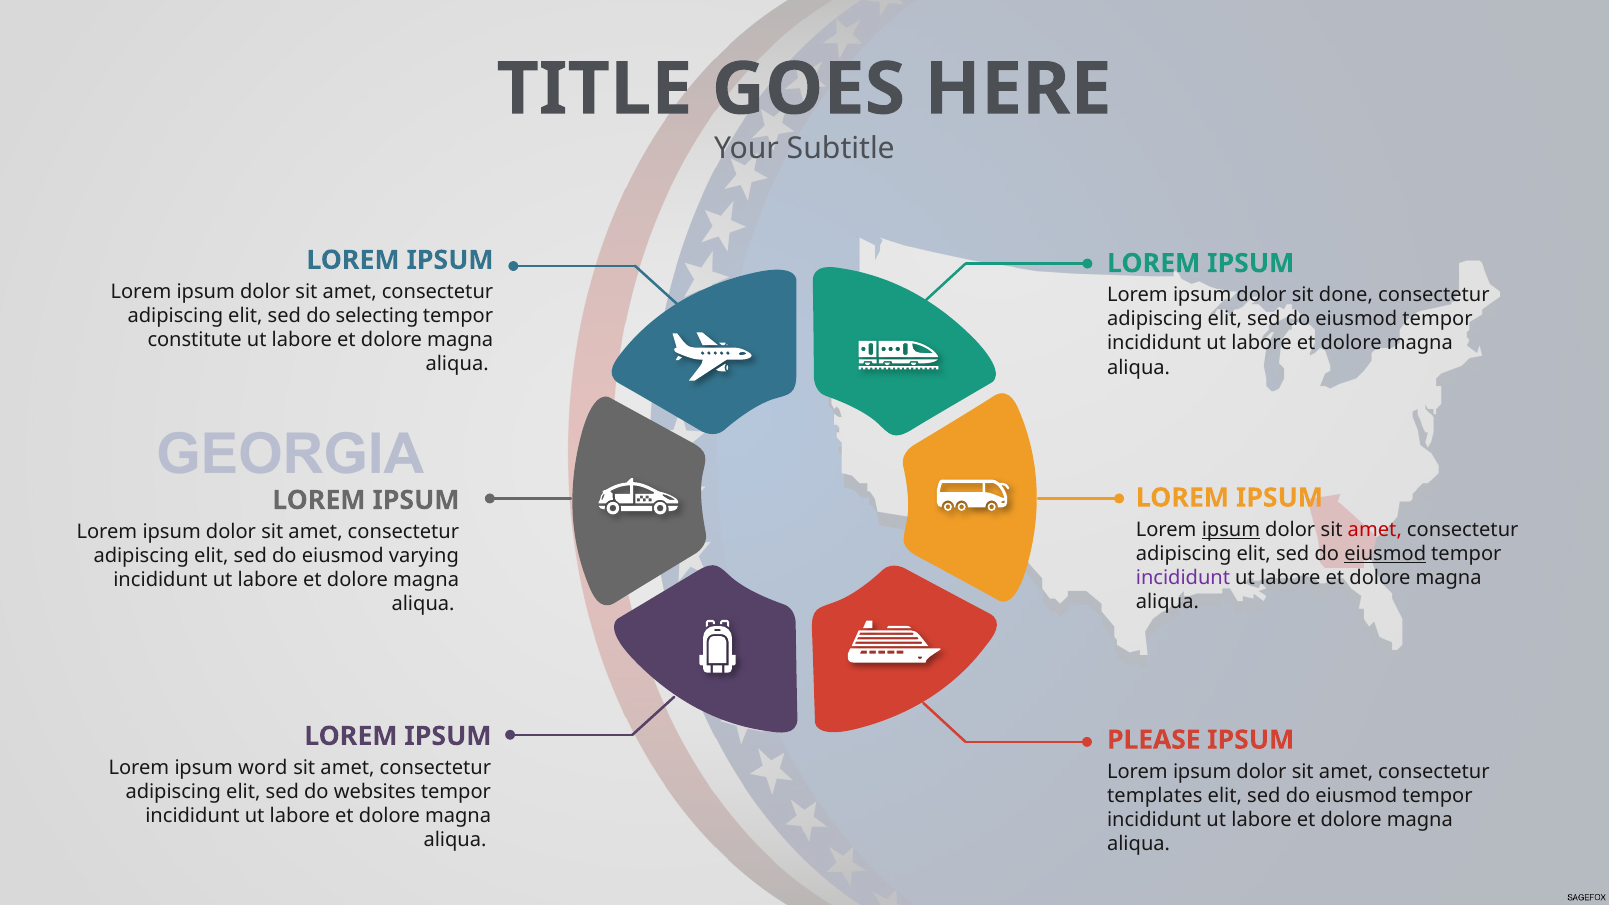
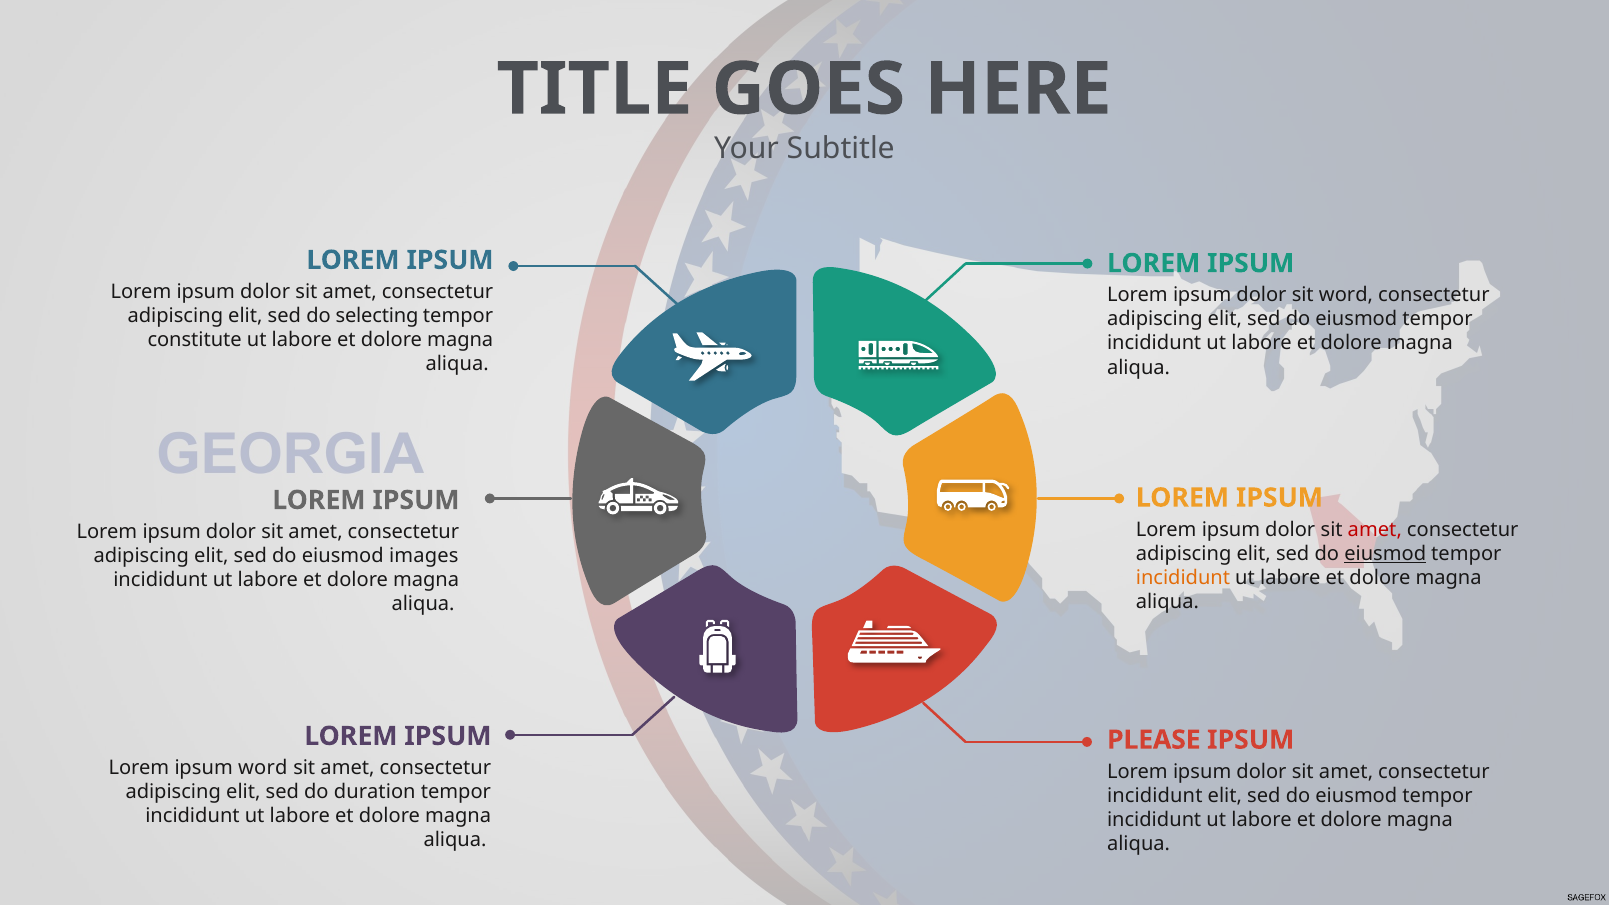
sit done: done -> word (1346, 295)
ipsum underline: present -> none (1231, 530)
varying: varying -> images (424, 556)
incididunt colour: purple -> orange (1183, 578)
websites: websites -> duration (375, 792)
templates: templates -> incididunt (1155, 796)
